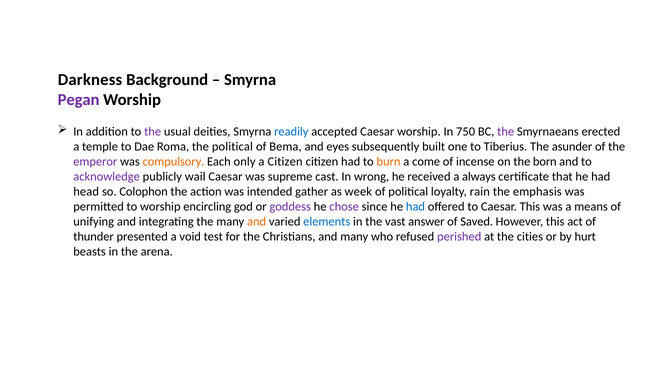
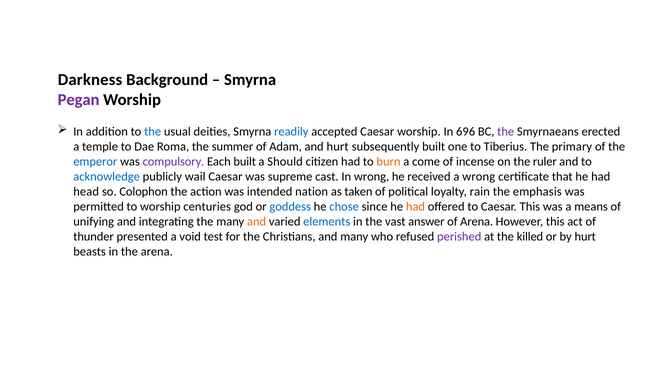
the colour: purple -> blue (153, 132)
750: 750 -> 696 (466, 132)
the political: political -> summer (233, 147)
Bema: Bema -> Adam (286, 147)
and eyes: eyes -> hurt (338, 147)
asunder: asunder -> primary (572, 147)
emperor colour: purple -> blue (95, 162)
compulsory colour: orange -> purple (174, 162)
Each only: only -> built (245, 162)
a Citizen: Citizen -> Should (285, 162)
born: born -> ruler (545, 162)
acknowledge colour: purple -> blue (107, 177)
a always: always -> wrong (479, 177)
gather: gather -> nation (312, 192)
week: week -> taken (358, 192)
encircling: encircling -> centuries (207, 207)
goddess colour: purple -> blue (290, 207)
chose colour: purple -> blue (344, 207)
had colour: blue -> orange (416, 207)
of Saved: Saved -> Arena (477, 222)
cities: cities -> killed (530, 237)
